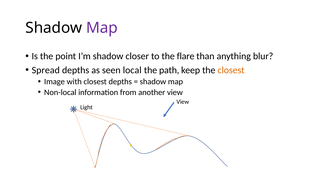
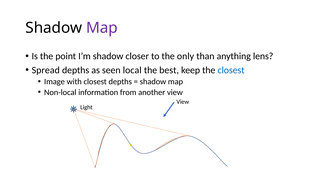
flare: flare -> only (186, 56)
blur: blur -> lens (263, 56)
path: path -> best (169, 70)
closest colour: orange -> blue (231, 70)
